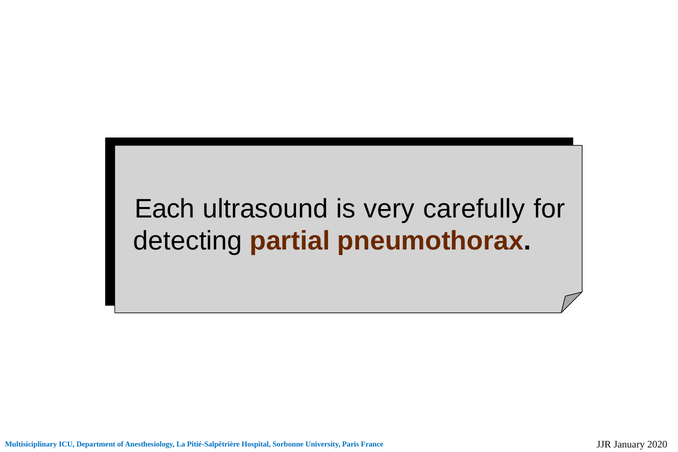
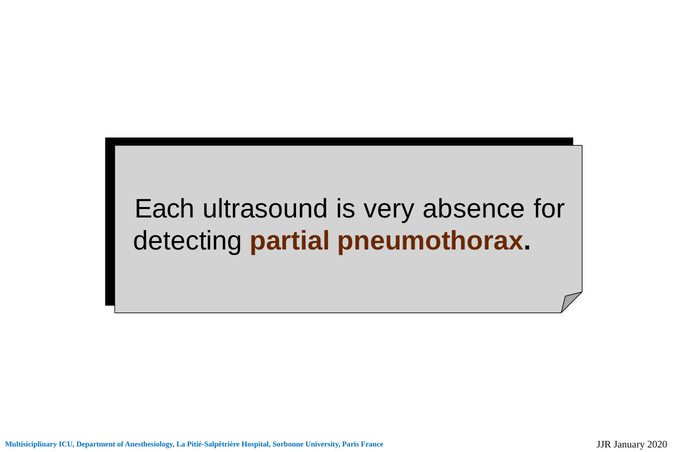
carefully: carefully -> absence (474, 209)
